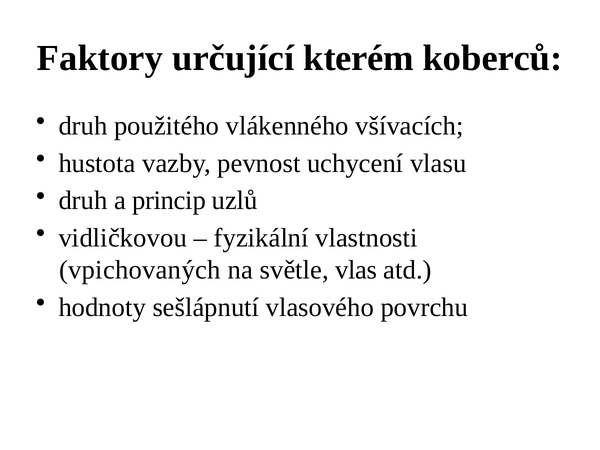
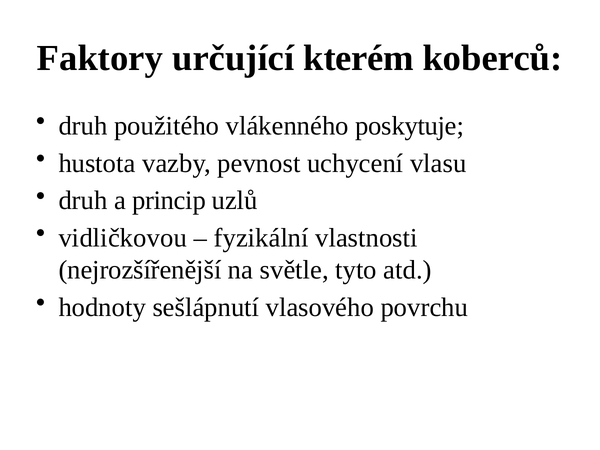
všívacích: všívacích -> poskytuje (410, 126)
vpichovaných: vpichovaných -> nejrozšířenější (140, 270)
vlas: vlas -> tyto (356, 270)
